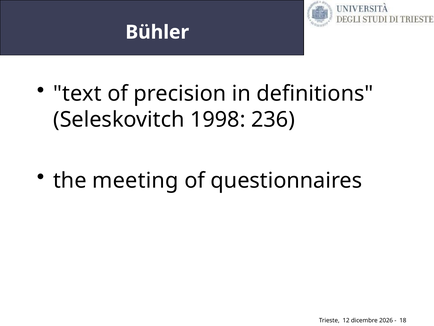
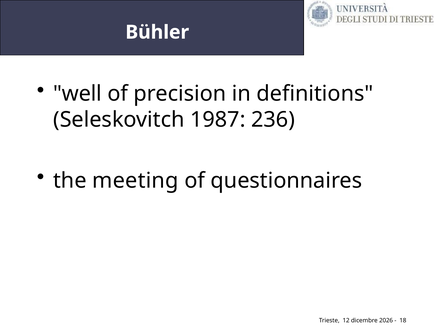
text: text -> well (78, 94)
1998: 1998 -> 1987 (218, 120)
